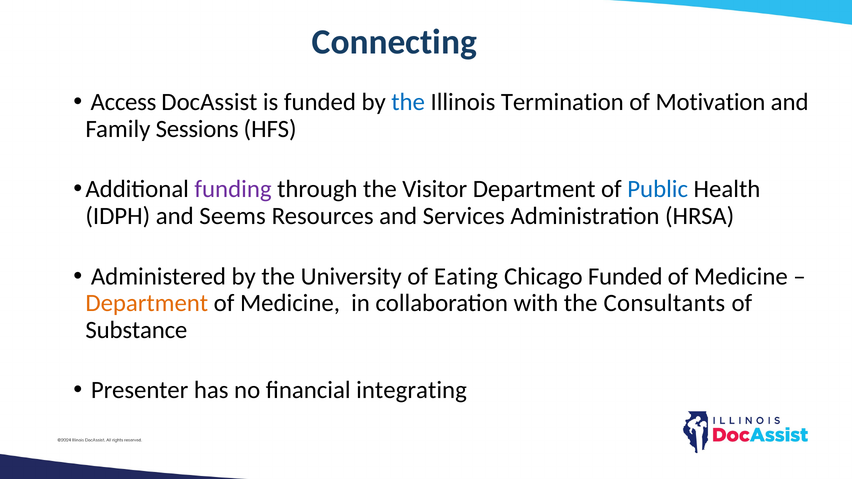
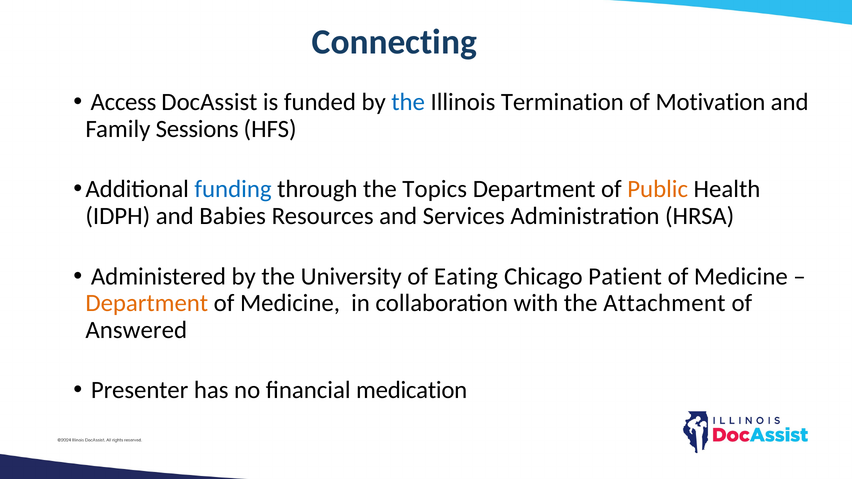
funding colour: purple -> blue (233, 189)
Visitor: Visitor -> Topics (435, 189)
Public colour: blue -> orange (658, 189)
Seems: Seems -> Babies (233, 216)
Chicago Funded: Funded -> Patient (625, 276)
Consultants: Consultants -> Attachment (664, 303)
Substance: Substance -> Answered (136, 330)
integrating: integrating -> medication (412, 390)
